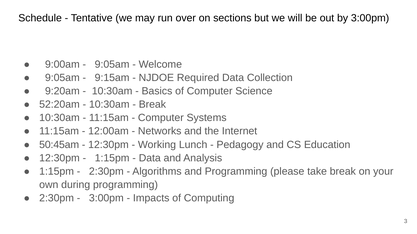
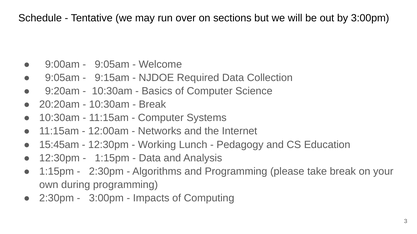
52:20am: 52:20am -> 20:20am (59, 105)
50:45am: 50:45am -> 15:45am (59, 145)
